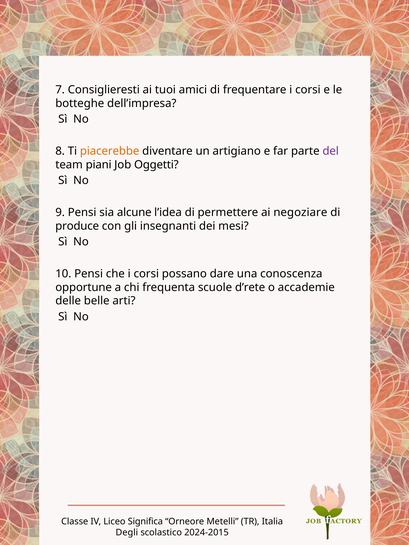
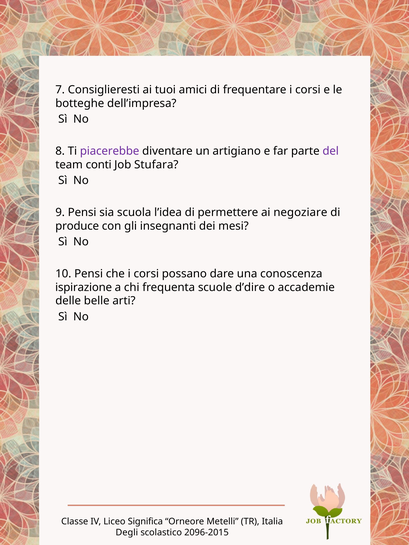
piacerebbe colour: orange -> purple (110, 151)
piani: piani -> conti (99, 165)
Oggetti: Oggetti -> Stufara (156, 165)
alcune: alcune -> scuola (134, 212)
opportune: opportune -> ispirazione (84, 287)
d’rete: d’rete -> d’dire (250, 287)
2024-2015: 2024-2015 -> 2096-2015 (207, 533)
